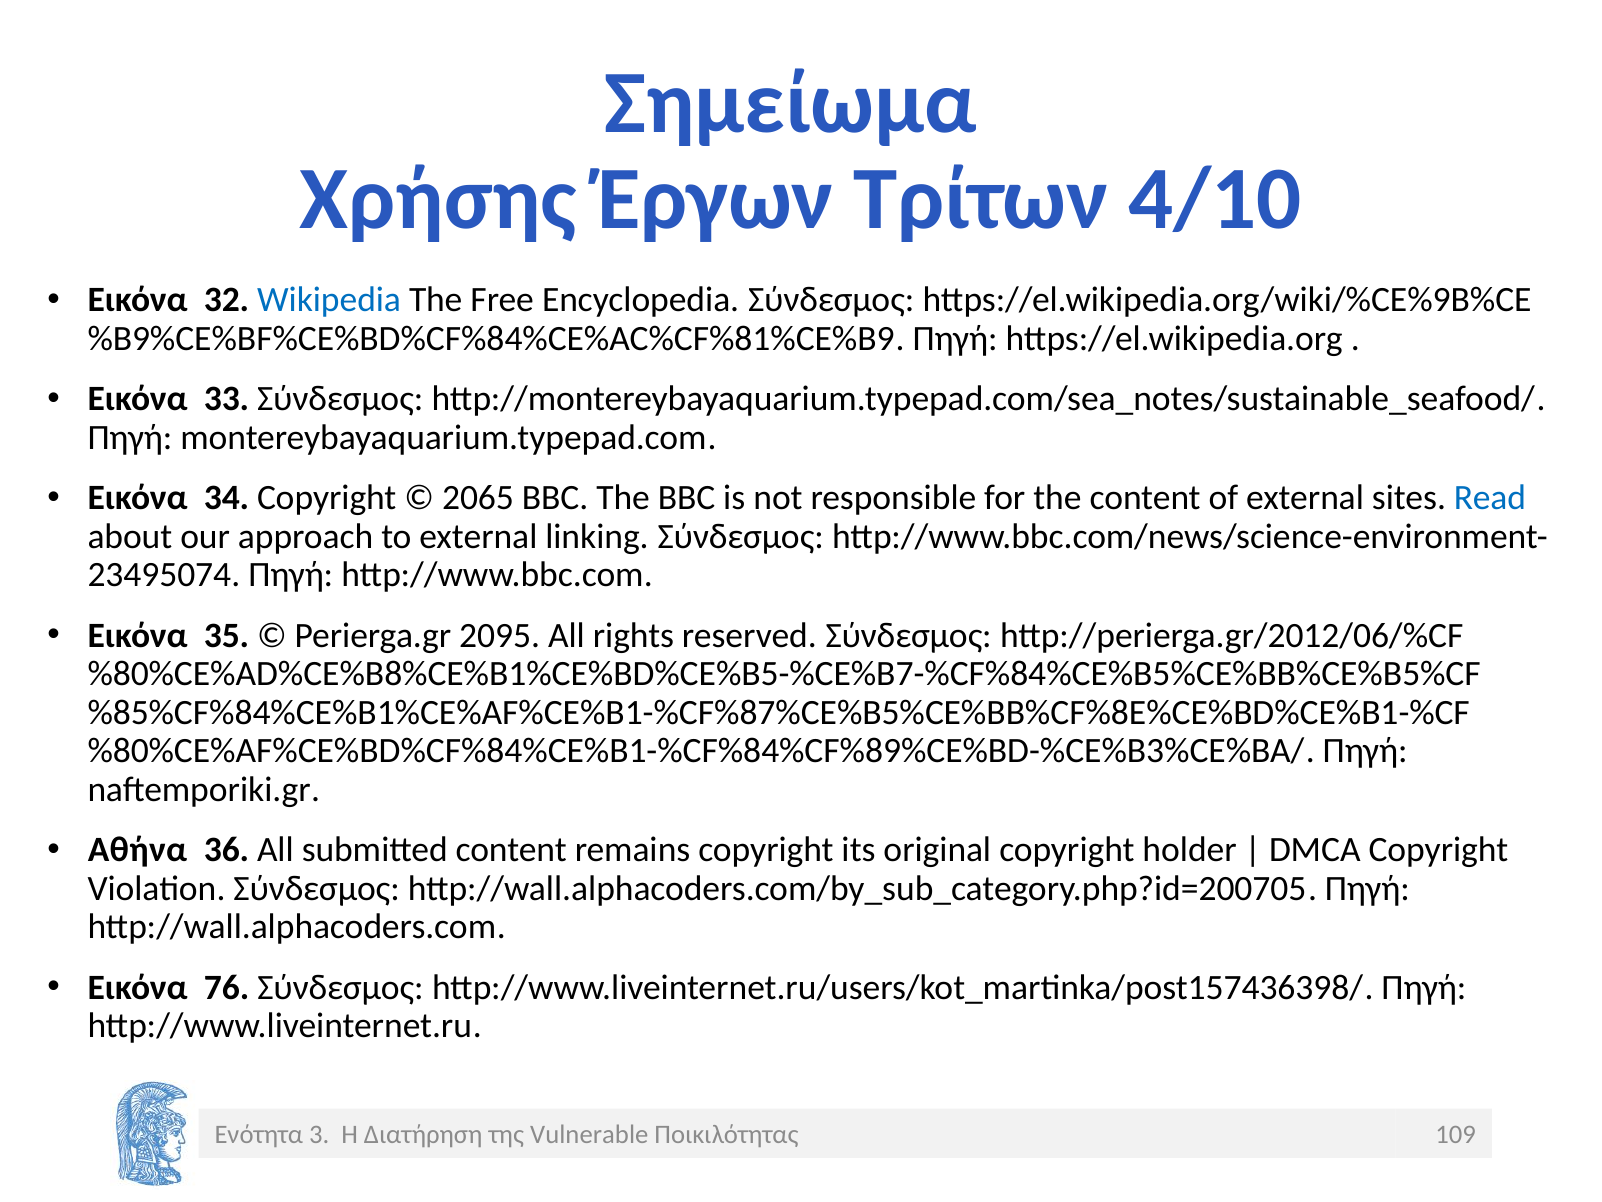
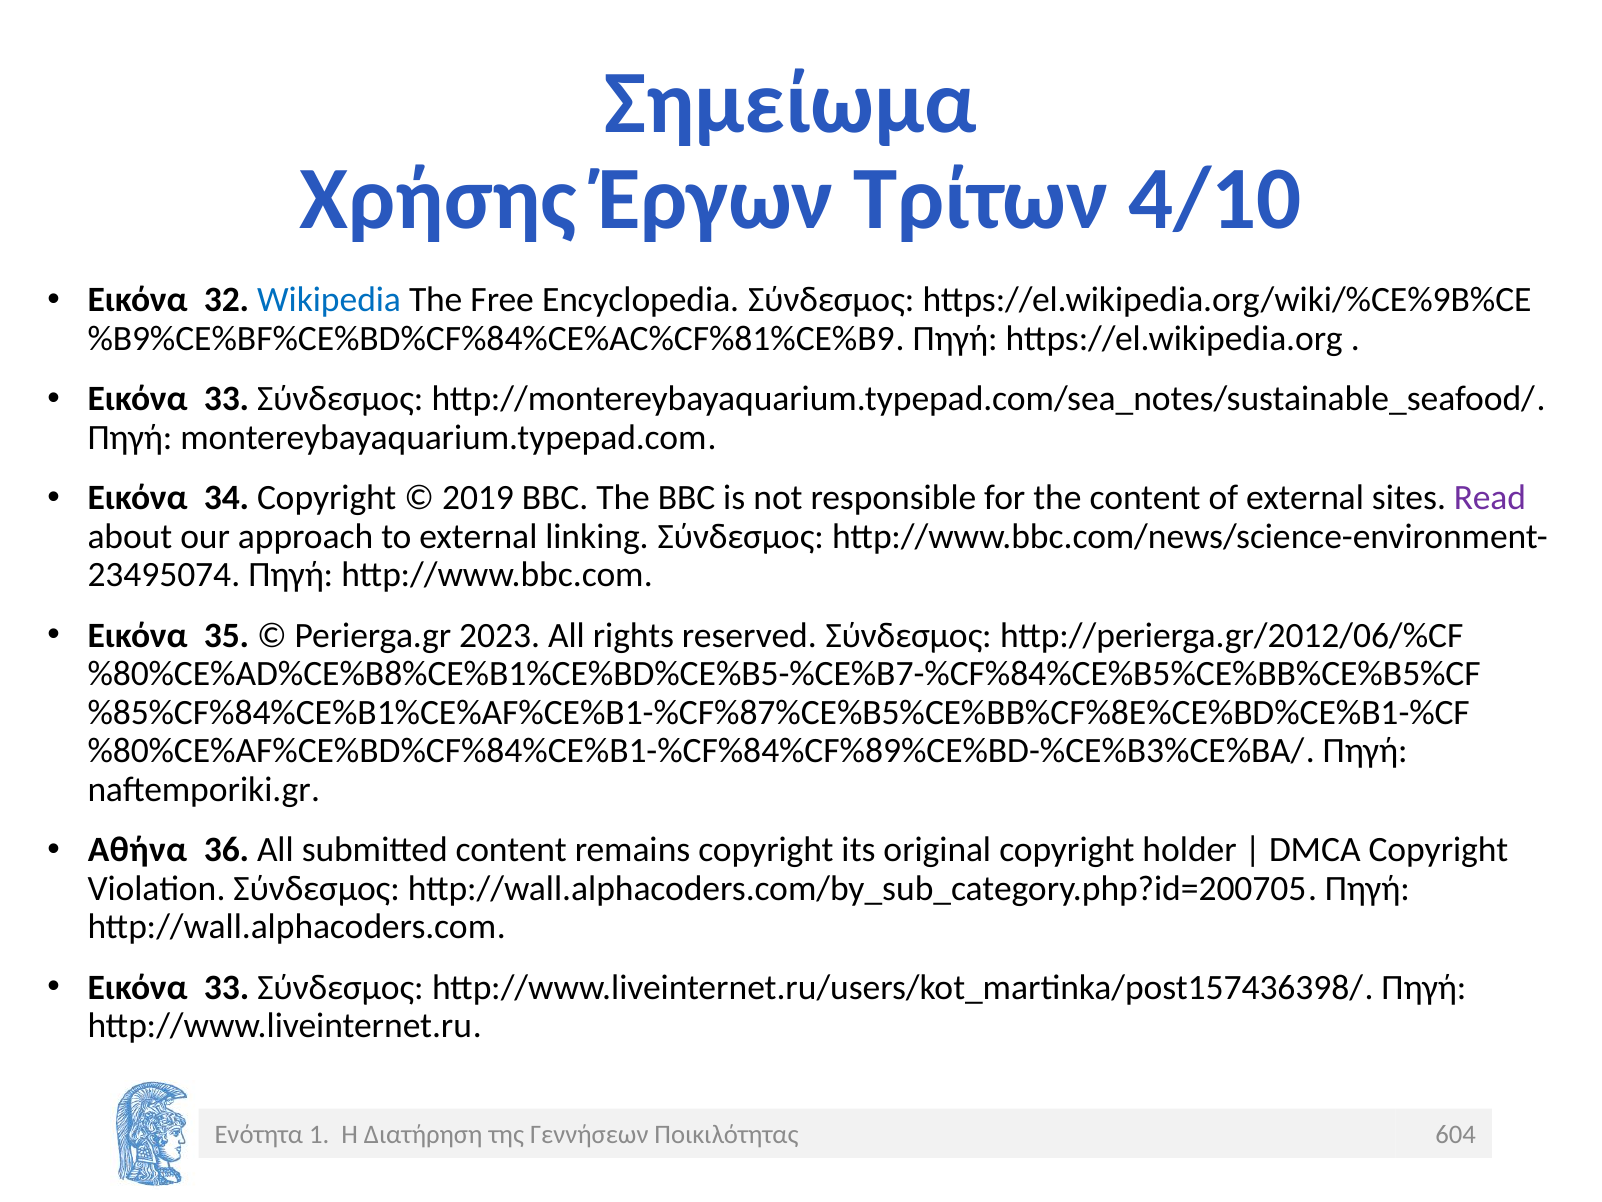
2065: 2065 -> 2019 (478, 498)
Read colour: blue -> purple (1490, 498)
2095: 2095 -> 2023 (500, 635)
76: 76 -> 33 (227, 987)
3: 3 -> 1 (319, 1134)
Vulnerable: Vulnerable -> Γεννήσεων (589, 1134)
109: 109 -> 604 (1456, 1134)
